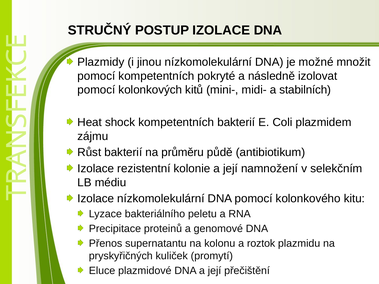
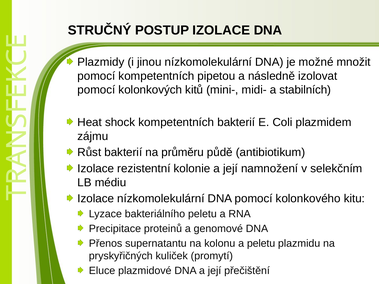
pokryté: pokryté -> pipetou (216, 76)
a roztok: roztok -> peletu (261, 244)
